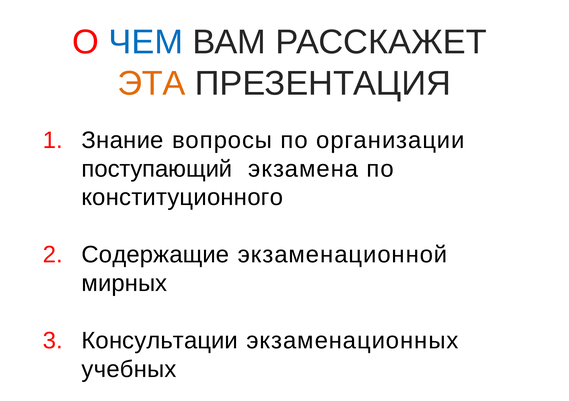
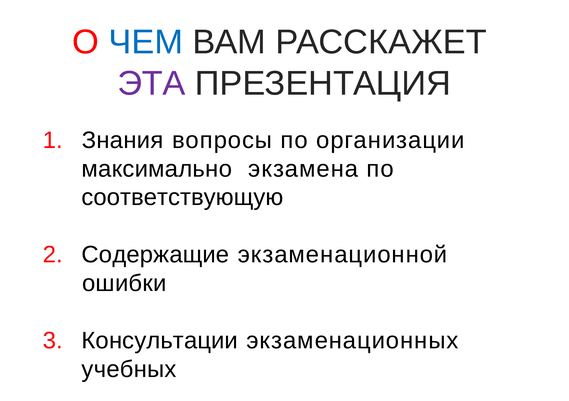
ЭТА colour: orange -> purple (152, 84)
Знание: Знание -> Знания (123, 140)
поступающий: поступающий -> максимально (157, 169)
конституционного: конституционного -> соответствующую (182, 198)
мирных: мирных -> ошибки (124, 284)
